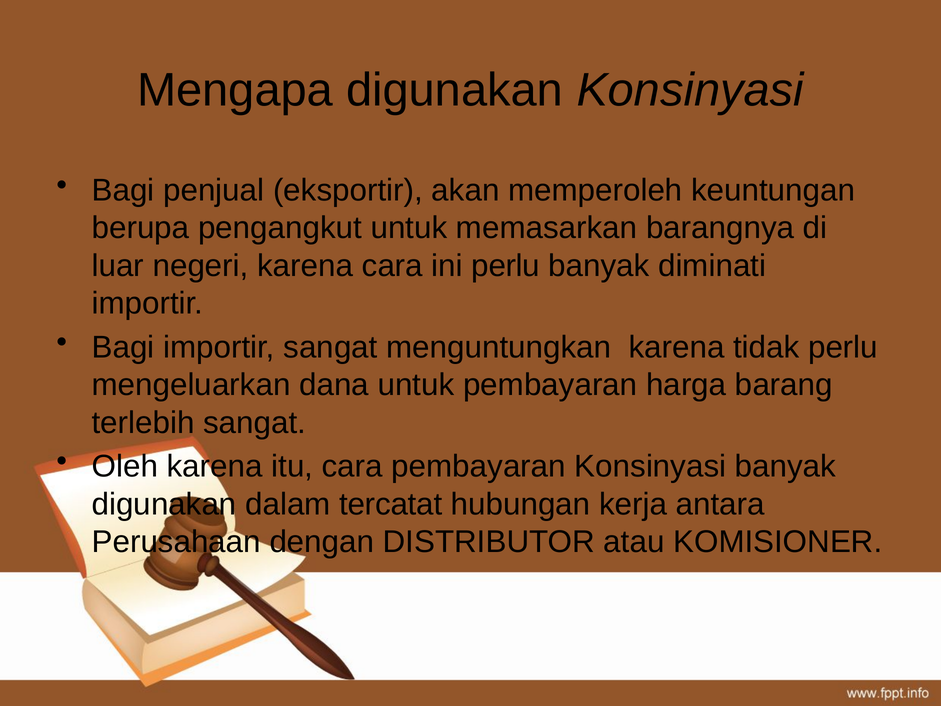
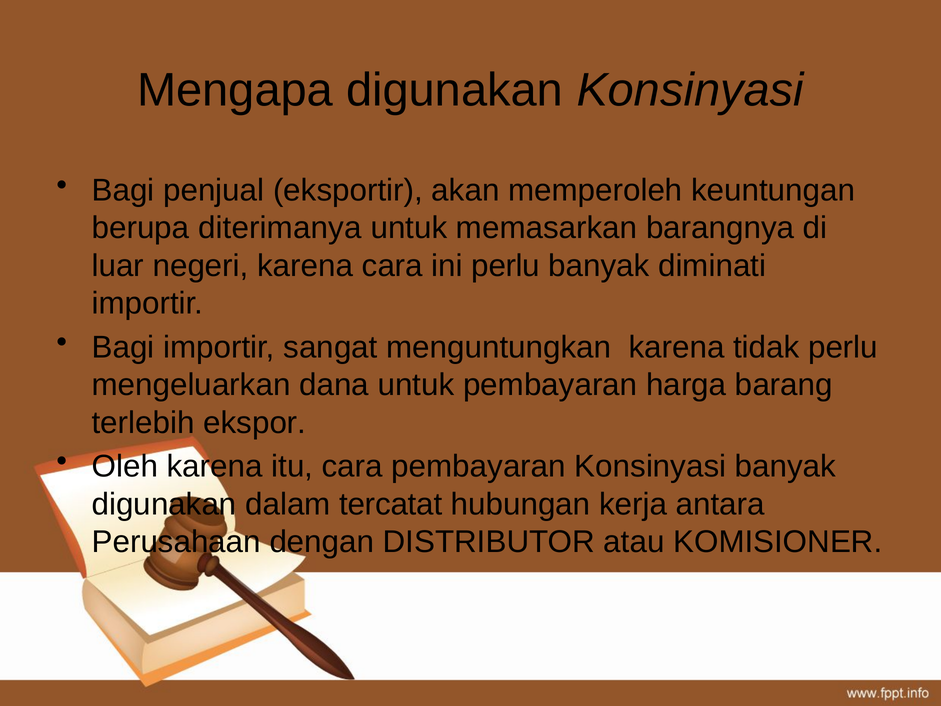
pengangkut: pengangkut -> diterimanya (280, 228)
terlebih sangat: sangat -> ekspor (255, 423)
